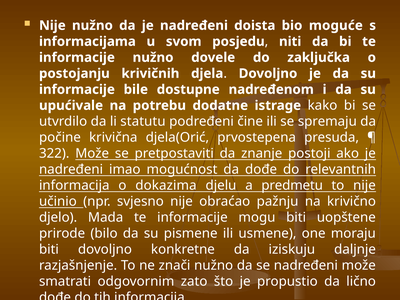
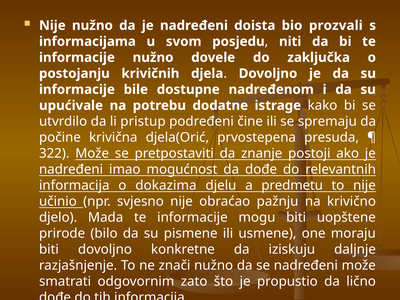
moguće: moguće -> prozvali (336, 25)
statutu: statutu -> pristup (143, 121)
